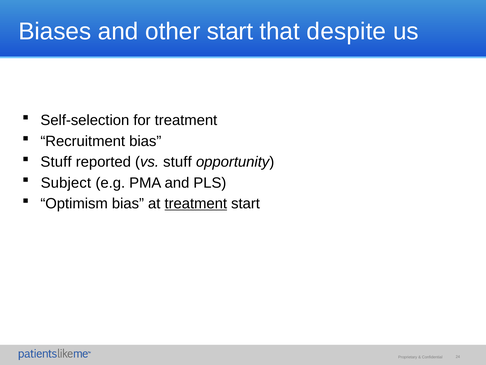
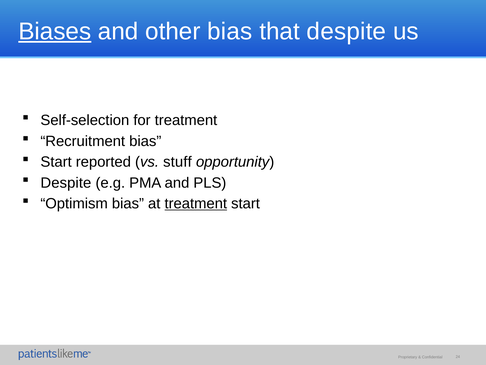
Biases underline: none -> present (55, 31)
other start: start -> bias (230, 31)
Stuff: Stuff -> Start (56, 162)
Subject: Subject -> Despite (66, 183)
